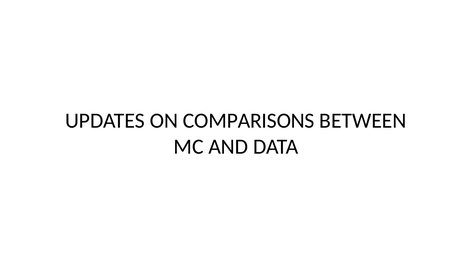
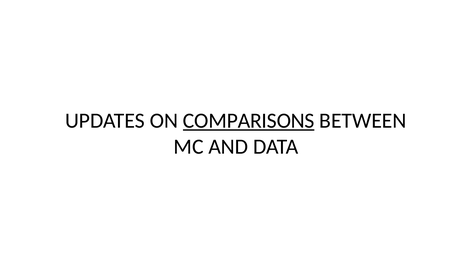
COMPARISONS underline: none -> present (249, 121)
